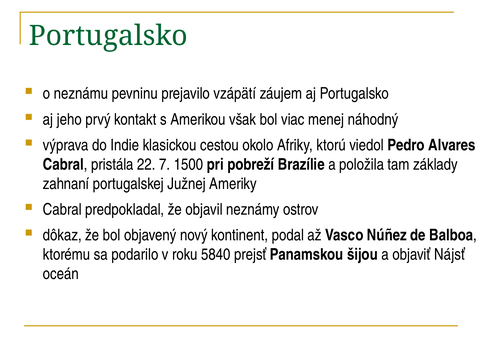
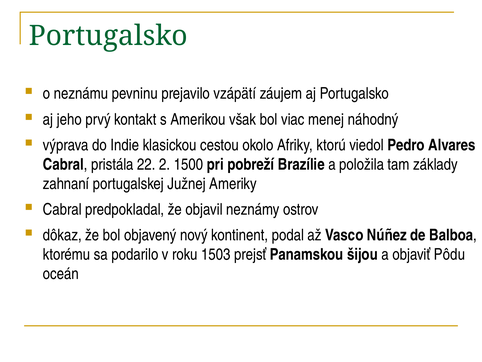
7: 7 -> 2 (165, 164)
5840: 5840 -> 1503 (216, 254)
Nájsť: Nájsť -> Pôdu (450, 254)
